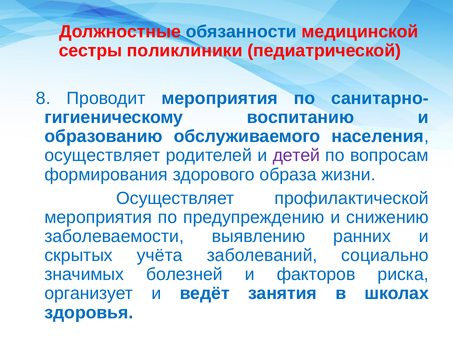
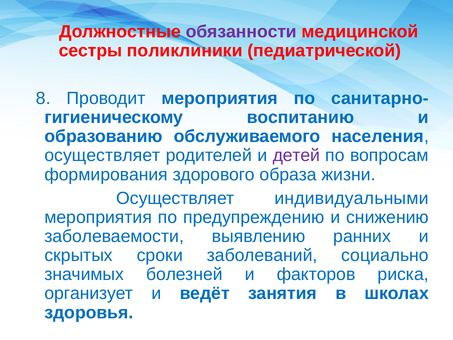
обязанности colour: blue -> purple (241, 32)
профилактической: профилактической -> индивидуальными (352, 198)
учёта: учёта -> сроки (160, 255)
